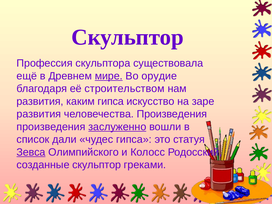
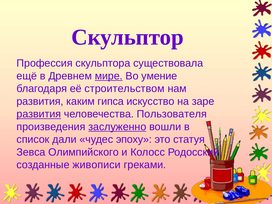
орудие: орудие -> умение (159, 76)
развития underline: none -> present (39, 114)
человечества Произведения: Произведения -> Пользователя (172, 114)
чудес гипса: гипса -> эпоху (134, 140)
Зевса underline: present -> none (31, 152)
созданные скульптор: скульптор -> живописи (97, 165)
